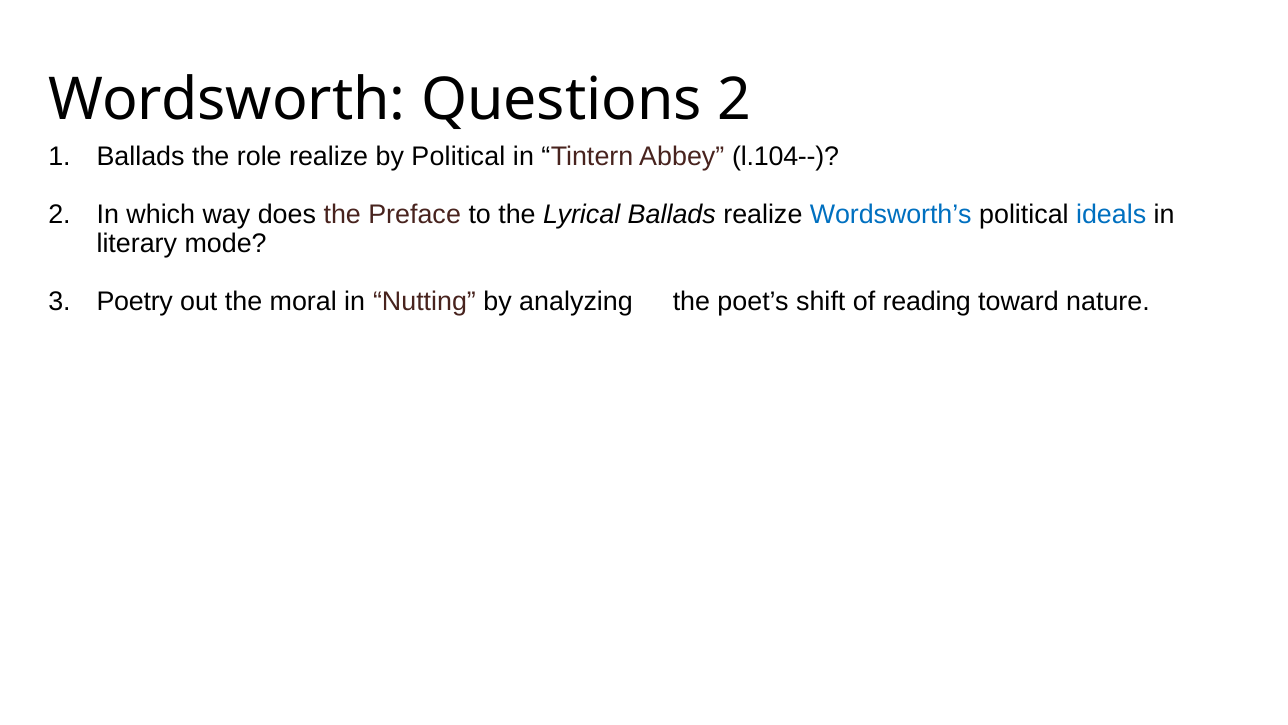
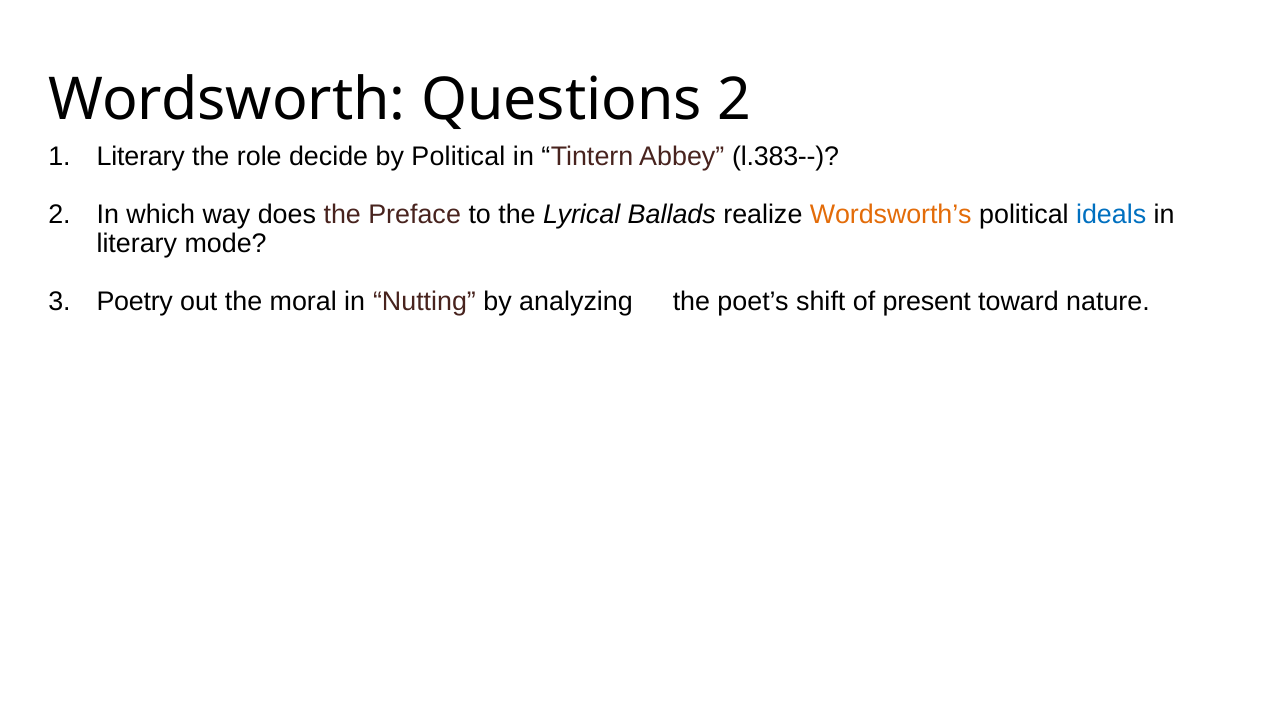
Ballads: Ballads -> Literary (141, 156)
role realize: realize -> decide (329, 156)
l.104--: l.104-- -> l.383-- (786, 156)
Wordsworth’s colour: blue -> orange (891, 214)
reading: reading -> present (927, 301)
